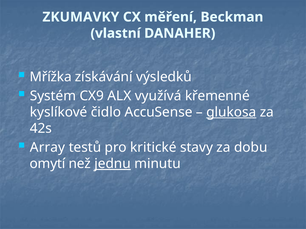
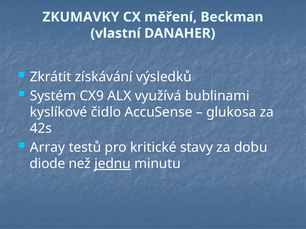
Mřížka: Mřížka -> Zkrátit (51, 77)
křemenné: křemenné -> bublinami (217, 96)
glukosa underline: present -> none (231, 112)
omytí: omytí -> diode (47, 164)
